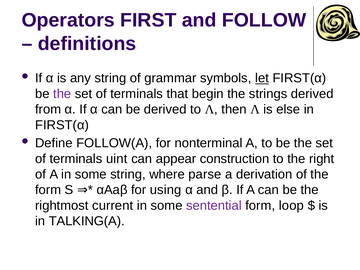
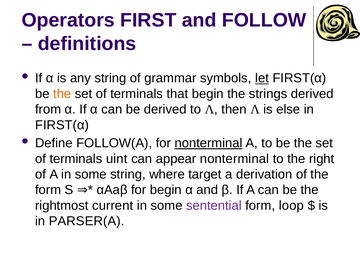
the colour: purple -> orange (62, 94)
nonterminal underline: none -> present (209, 143)
appear construction: construction -> nonterminal (235, 159)
parse: parse -> target (205, 174)
for using: using -> begin (166, 190)
TALKING(A: TALKING(A -> PARSER(A (87, 221)
